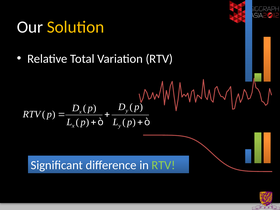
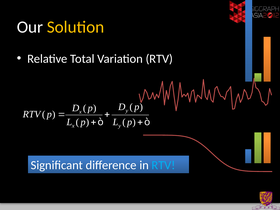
RTV colour: light green -> light blue (164, 165)
